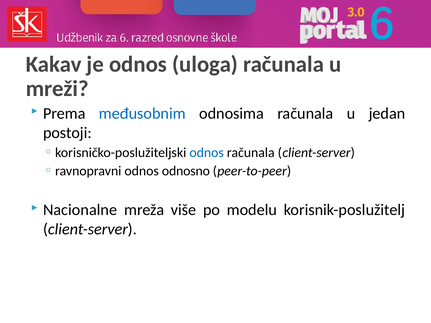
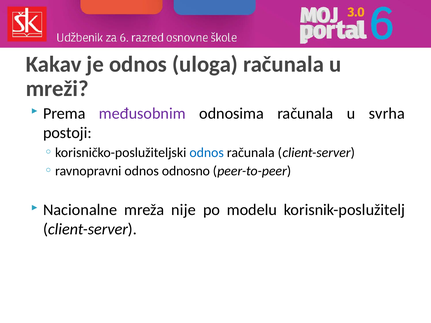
međusobnim colour: blue -> purple (142, 113)
jedan: jedan -> svrha (387, 113)
više: više -> nije (184, 210)
